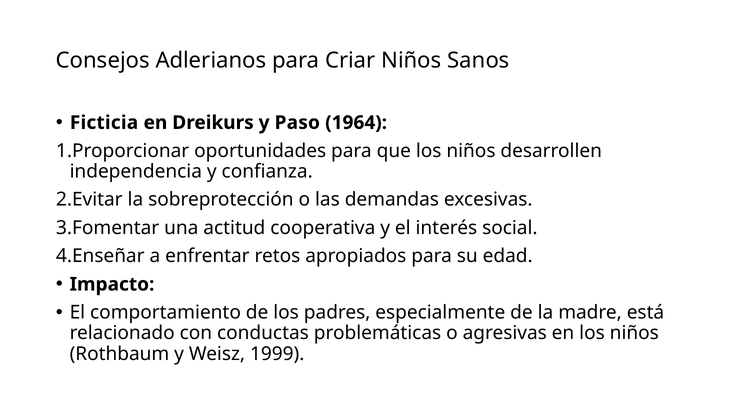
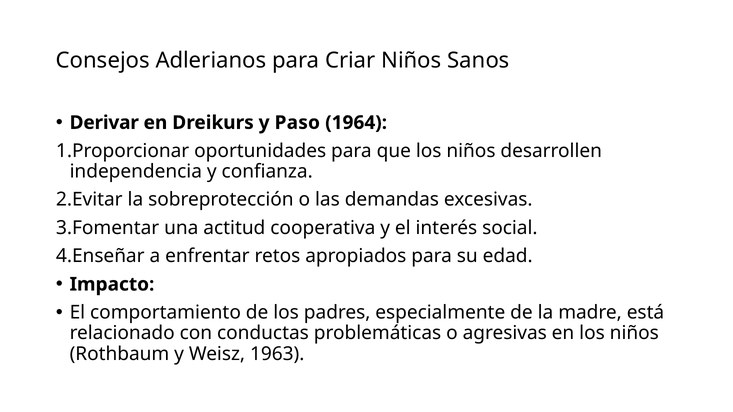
Ficticia: Ficticia -> Derivar (104, 123)
1999: 1999 -> 1963 (277, 354)
